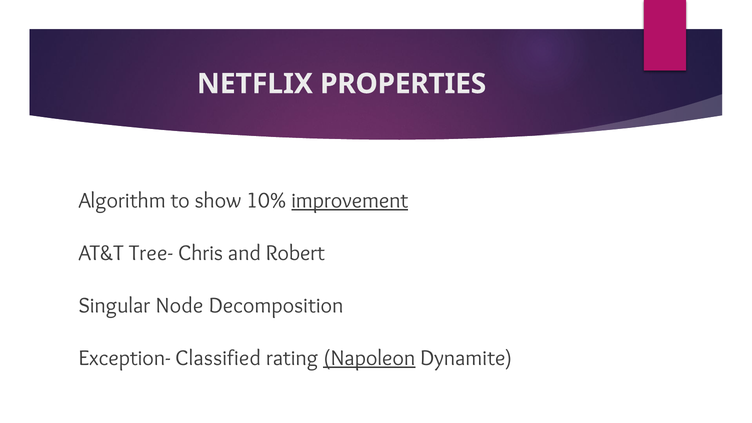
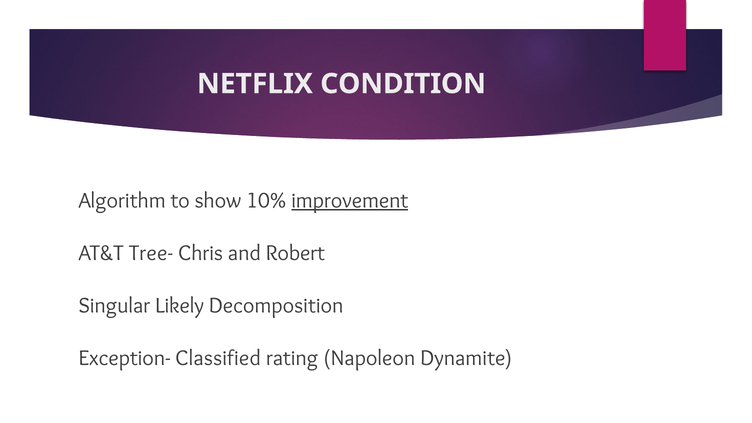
PROPERTIES: PROPERTIES -> CONDITION (403, 84)
Node: Node -> Likely (180, 305)
Napoleon underline: present -> none (369, 358)
